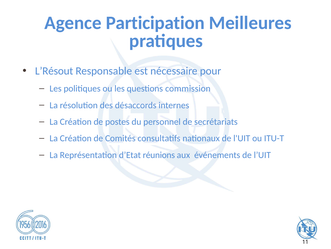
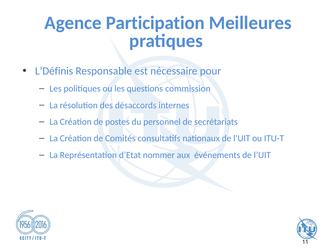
L’Résout: L’Résout -> L’Définis (54, 71)
réunions: réunions -> nommer (159, 155)
